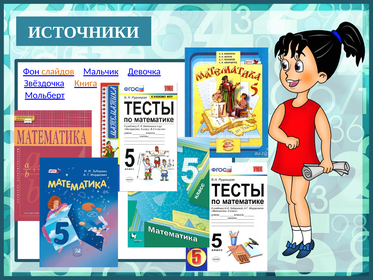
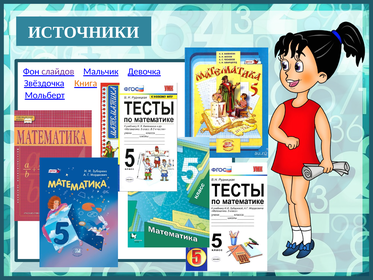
слайдов colour: orange -> purple (58, 72)
